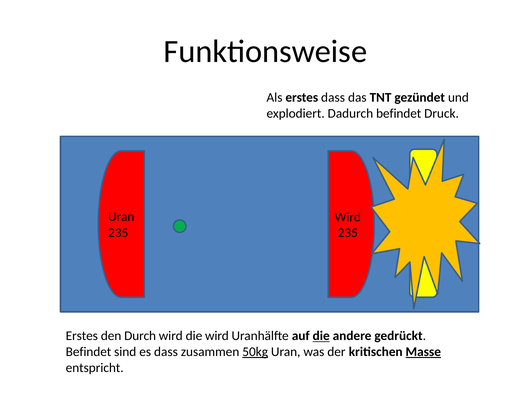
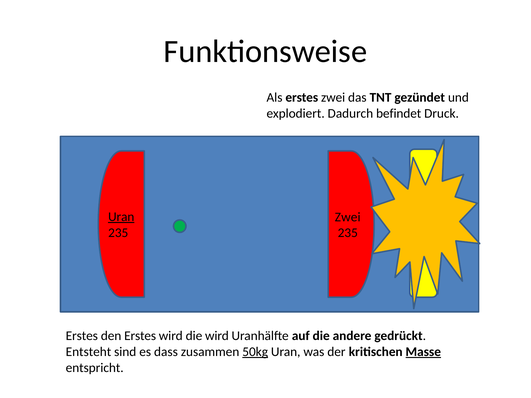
erstes dass: dass -> zwei (333, 98)
Uran underline: none -> present (121, 217)
Wird: Wird -> Zwei (348, 217)
den Durch: Durch -> Erstes (140, 336)
die underline: present -> none (321, 336)
Befindet: Befindet -> Entsteht (88, 352)
